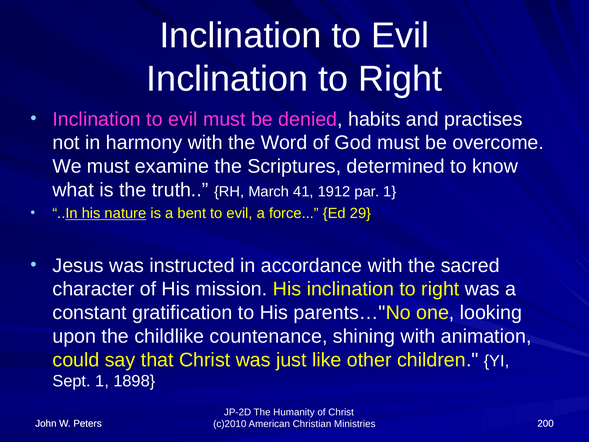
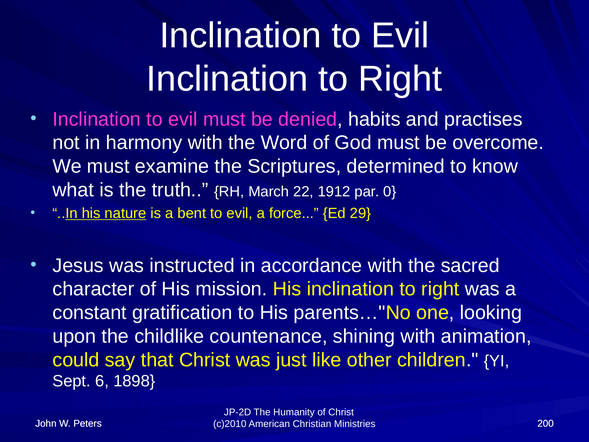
41: 41 -> 22 (303, 191)
par 1: 1 -> 0 (390, 191)
Sept 1: 1 -> 6 (102, 381)
